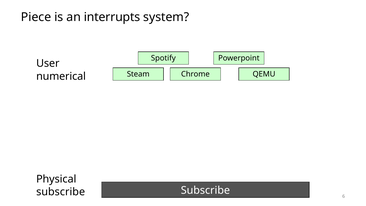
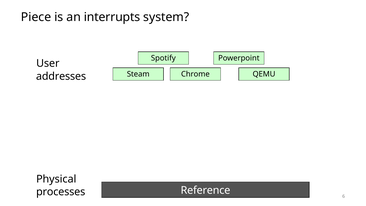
numerical: numerical -> addresses (61, 76)
Subscribe: Subscribe -> Reference (205, 190)
subscribe: subscribe -> processes (61, 192)
